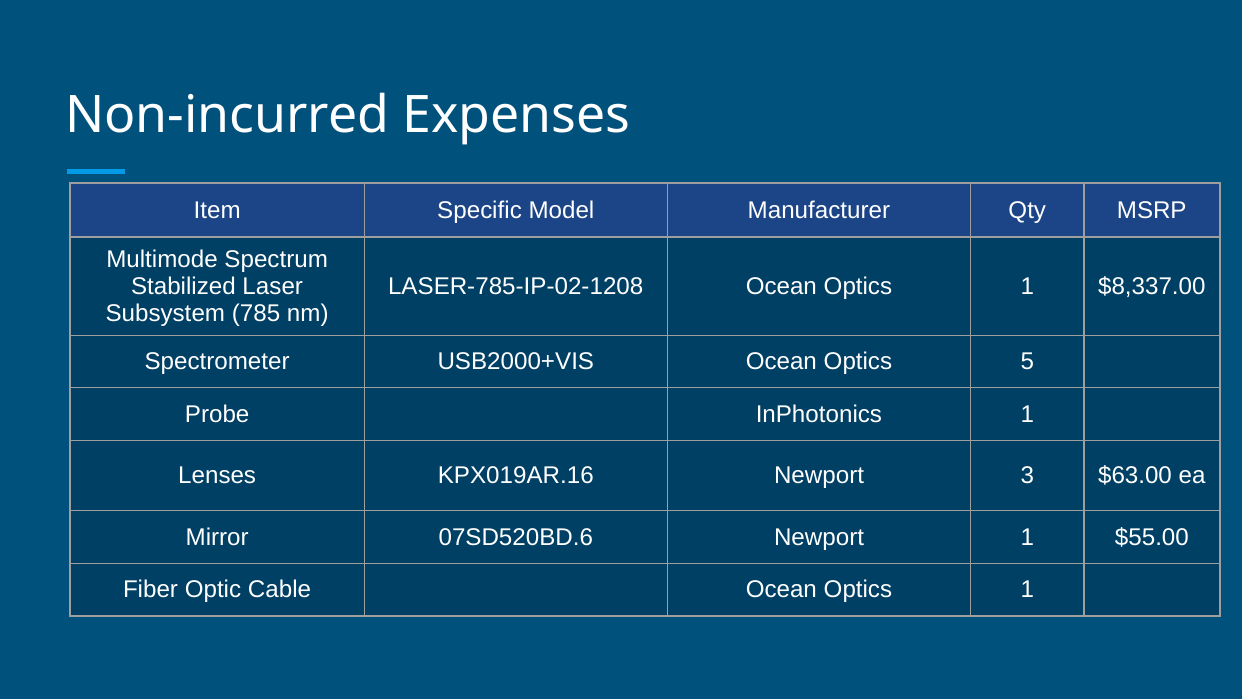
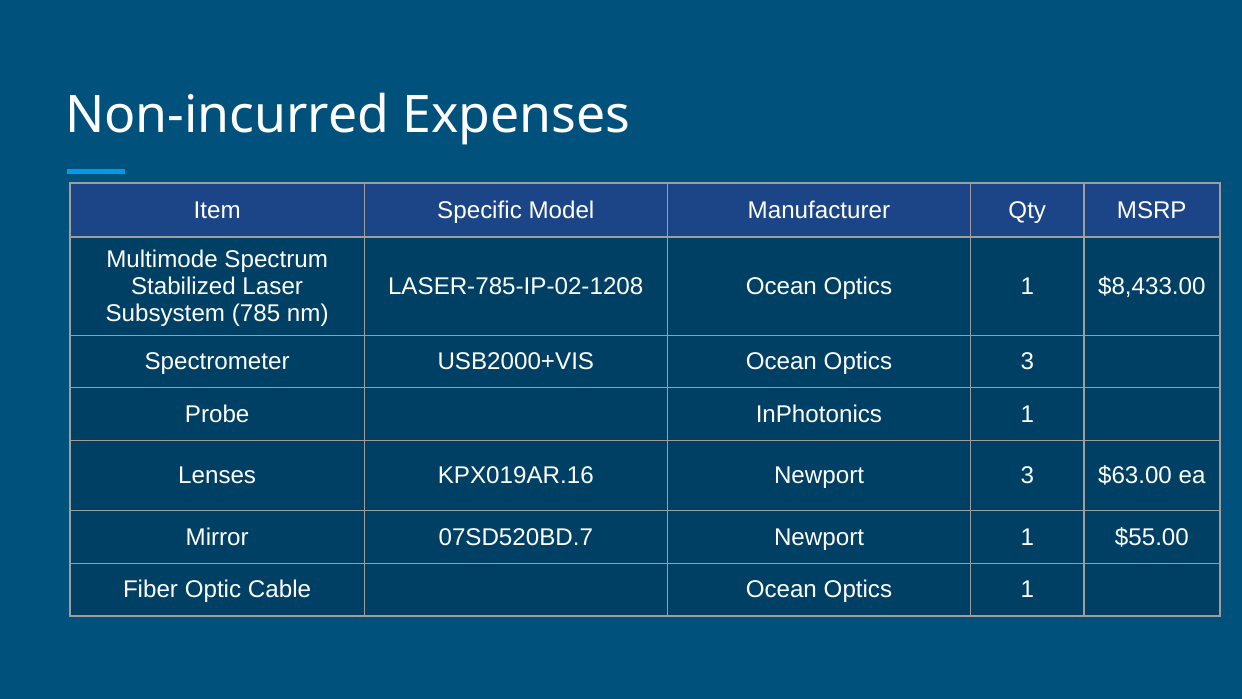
$8,337.00: $8,337.00 -> $8,433.00 (1152, 286)
Optics 5: 5 -> 3 (1027, 362)
07SD520BD.6: 07SD520BD.6 -> 07SD520BD.7 (516, 537)
